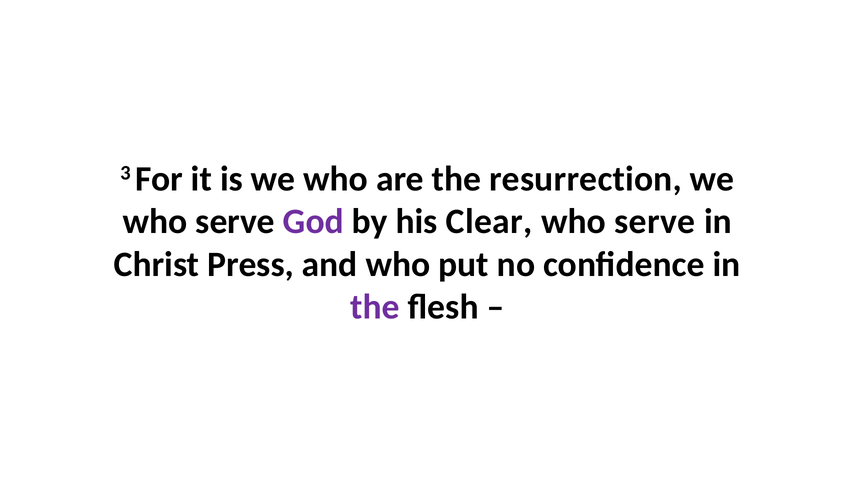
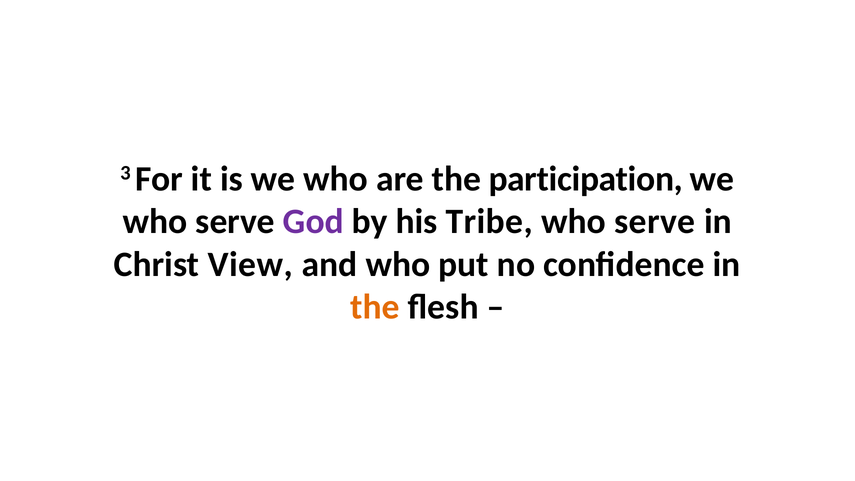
resurrection: resurrection -> participation (586, 179)
Clear: Clear -> Tribe (489, 222)
Press: Press -> View (250, 264)
the colour: purple -> orange (375, 307)
